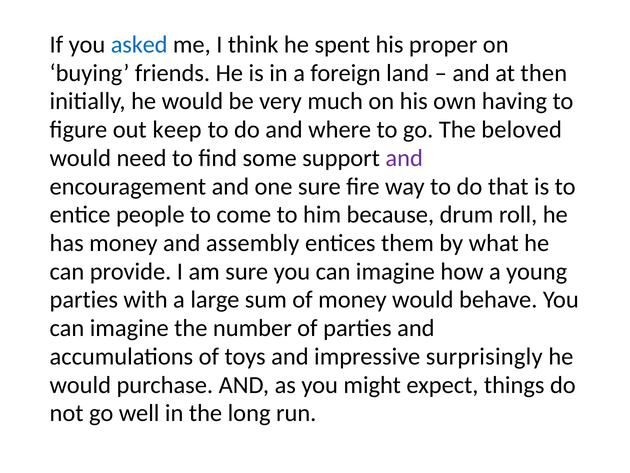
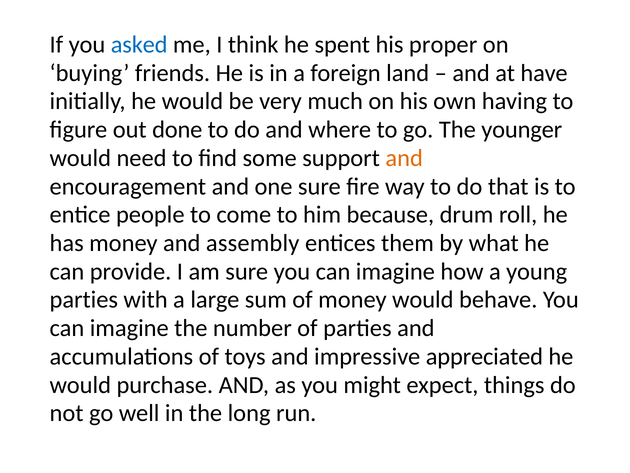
then: then -> have (544, 73)
keep: keep -> done (177, 130)
beloved: beloved -> younger (522, 130)
and colour: purple -> orange (404, 158)
surprisingly: surprisingly -> appreciated (484, 356)
